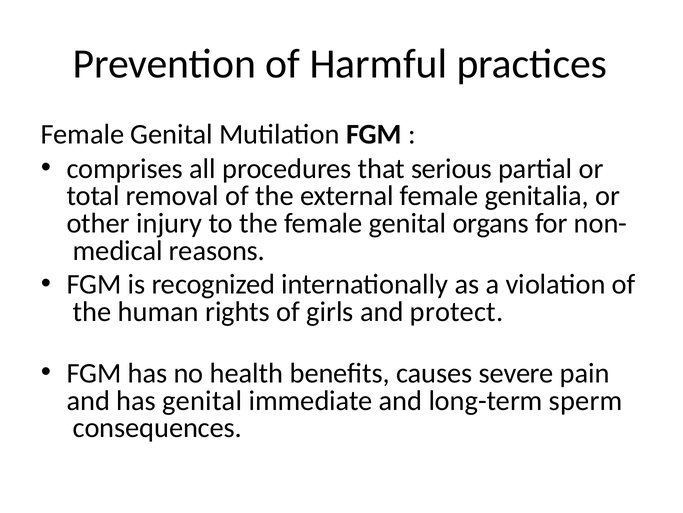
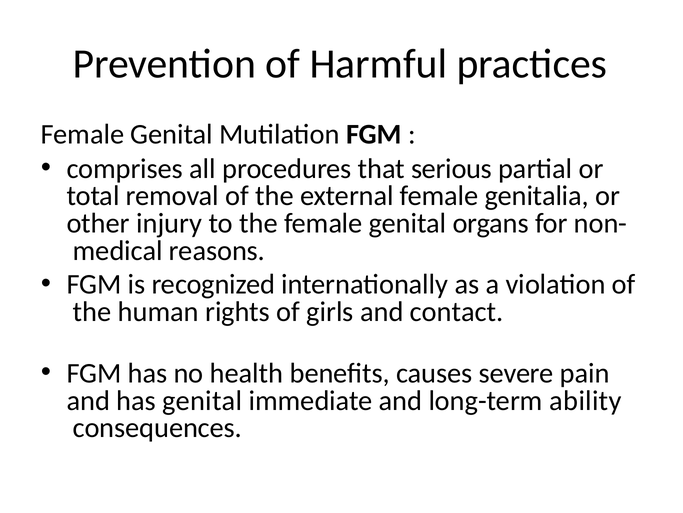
protect: protect -> contact (457, 311)
sperm: sperm -> ability (586, 400)
